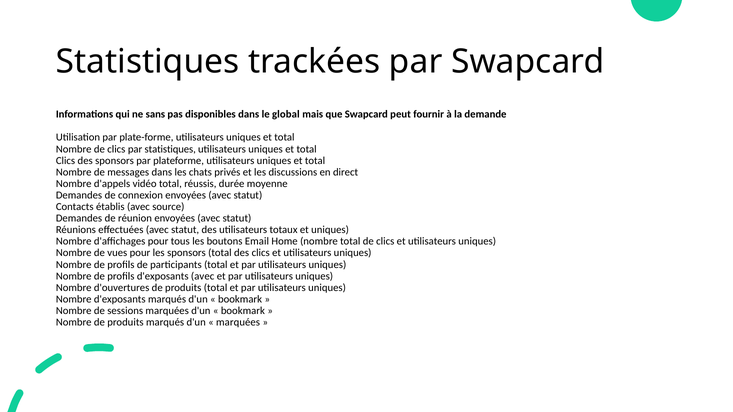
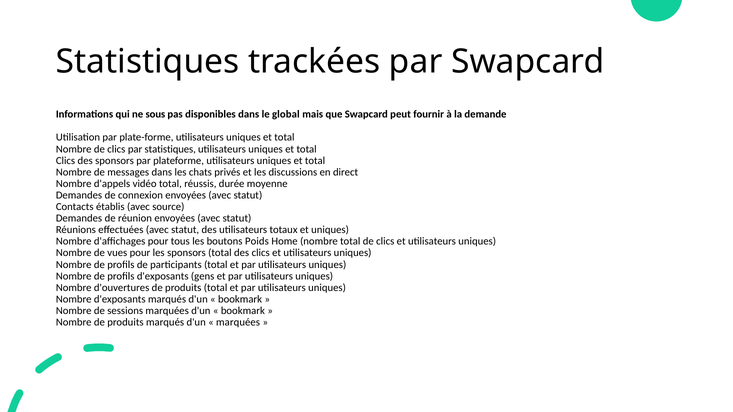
sans: sans -> sous (155, 114)
Email: Email -> Poids (257, 242)
d'exposants avec: avec -> gens (203, 276)
